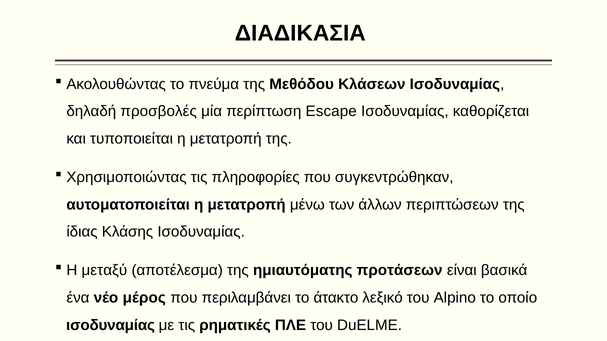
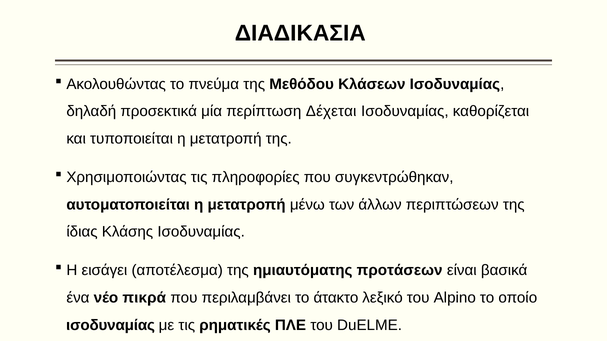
προσβολές: προσβολές -> προσεκτικά (159, 111)
Escape: Escape -> Δέχεται (331, 111)
μεταξύ: μεταξύ -> εισάγει (104, 271)
μέρος: μέρος -> πικρά (144, 298)
